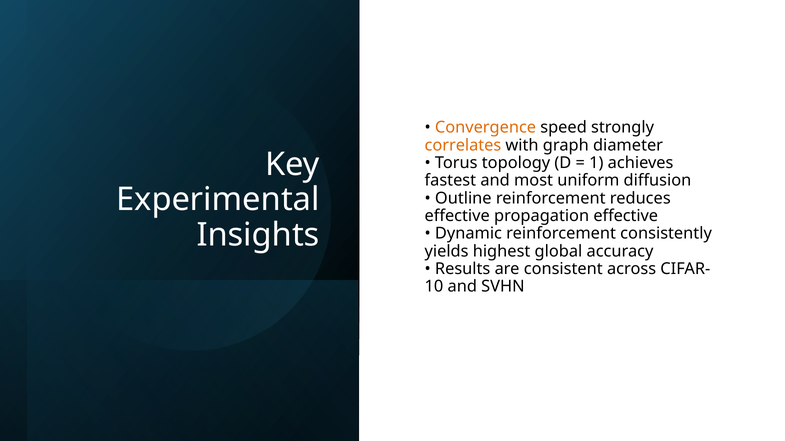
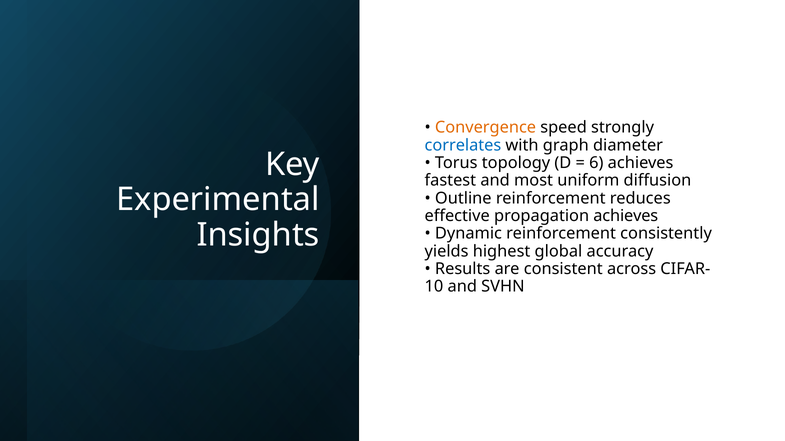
correlates colour: orange -> blue (463, 145)
1: 1 -> 6 (596, 163)
propagation effective: effective -> achieves (626, 216)
